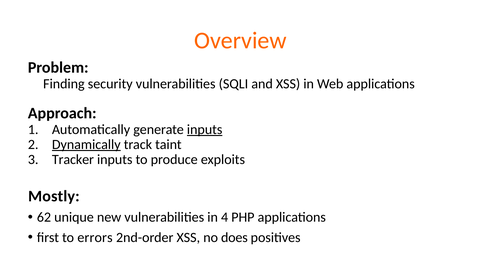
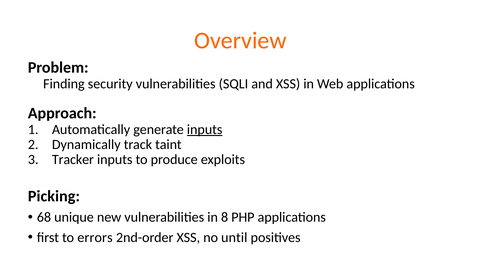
Dynamically underline: present -> none (86, 144)
Mostly: Mostly -> Picking (54, 196)
62: 62 -> 68 (44, 217)
4: 4 -> 8 (225, 217)
does: does -> until (234, 237)
